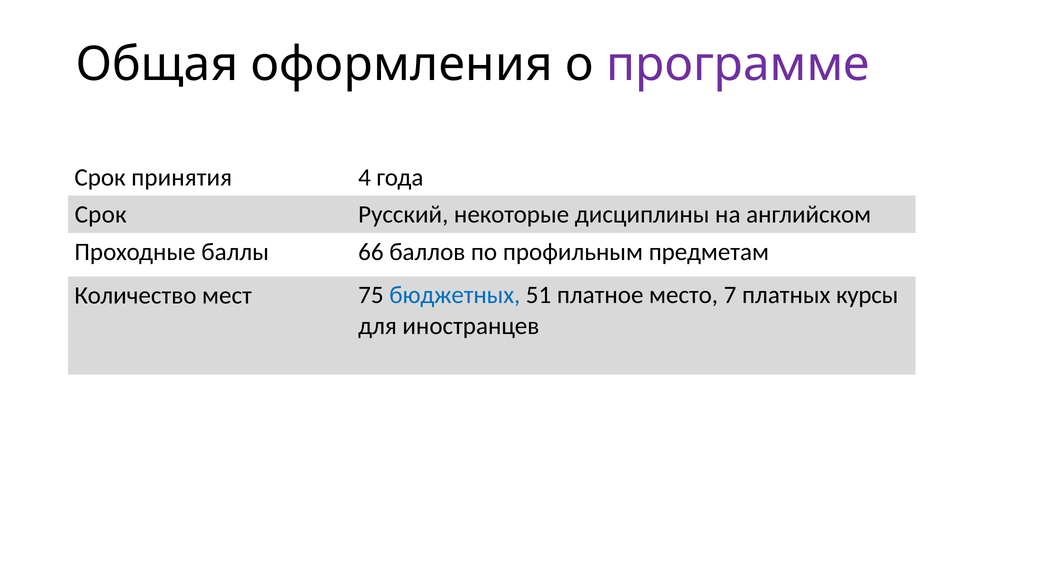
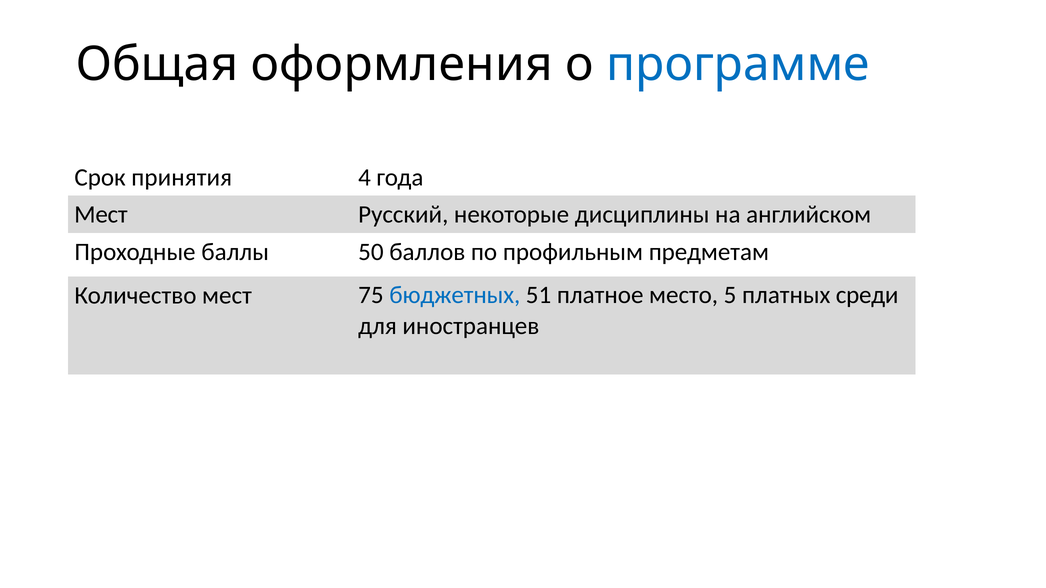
программе colour: purple -> blue (738, 64)
Срок: Срок -> Мест (101, 215)
66: 66 -> 50 (371, 252)
7: 7 -> 5 (730, 295)
курсы: курсы -> среди (867, 295)
